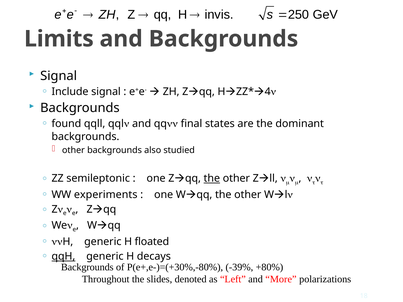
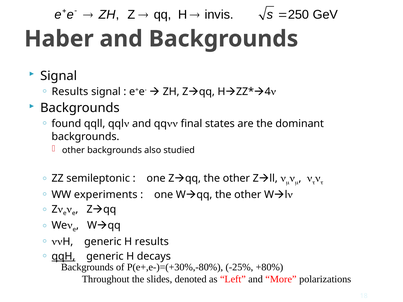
Limits: Limits -> Haber (59, 39)
Include: Include -> Results (70, 92)
the underline: present -> none (212, 178)
H floated: floated -> results (152, 242)
-39%: -39% -> -25% (239, 267)
